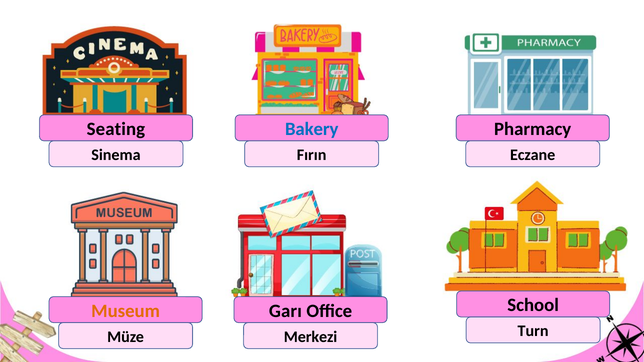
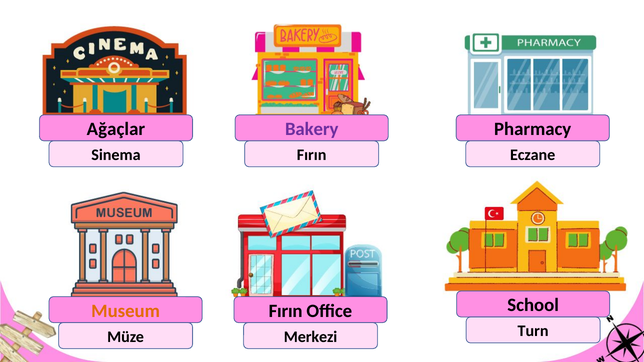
Seating: Seating -> Ağaçlar (116, 129)
Bakery colour: blue -> purple (312, 129)
Garı: Garı -> Fırın (286, 311)
